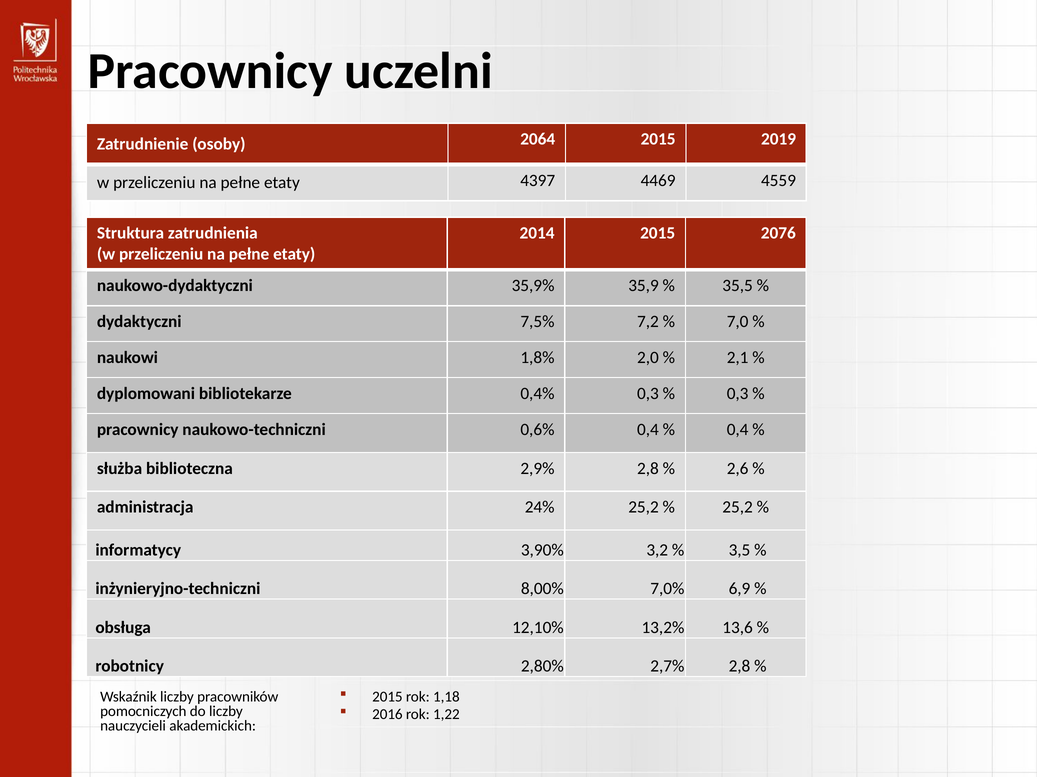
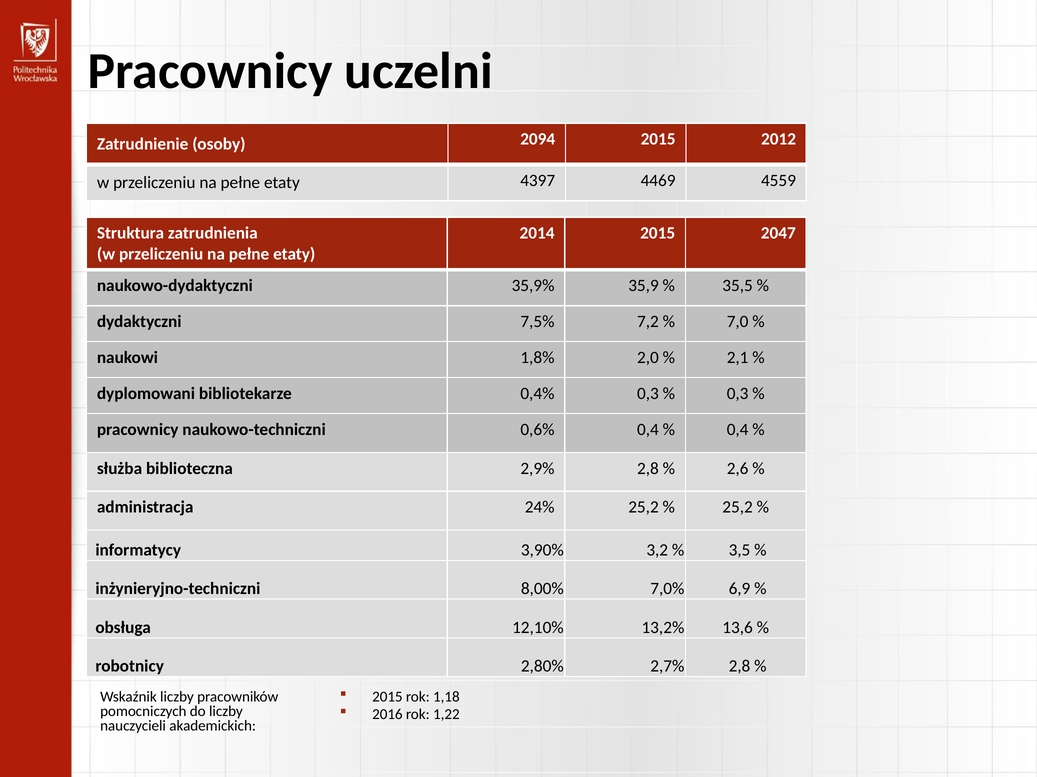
2064: 2064 -> 2094 (538, 139)
2019: 2019 -> 2012 (779, 139)
2076: 2076 -> 2047 (778, 233)
